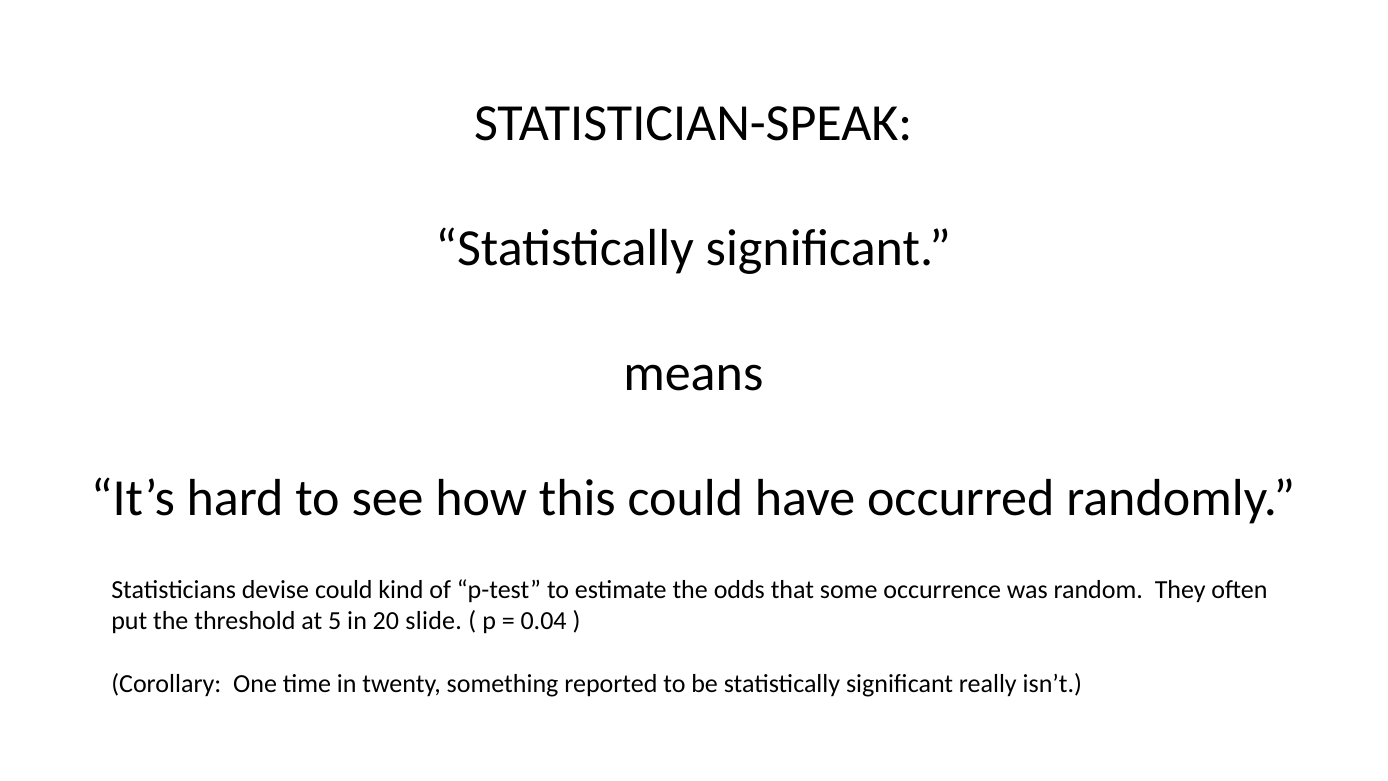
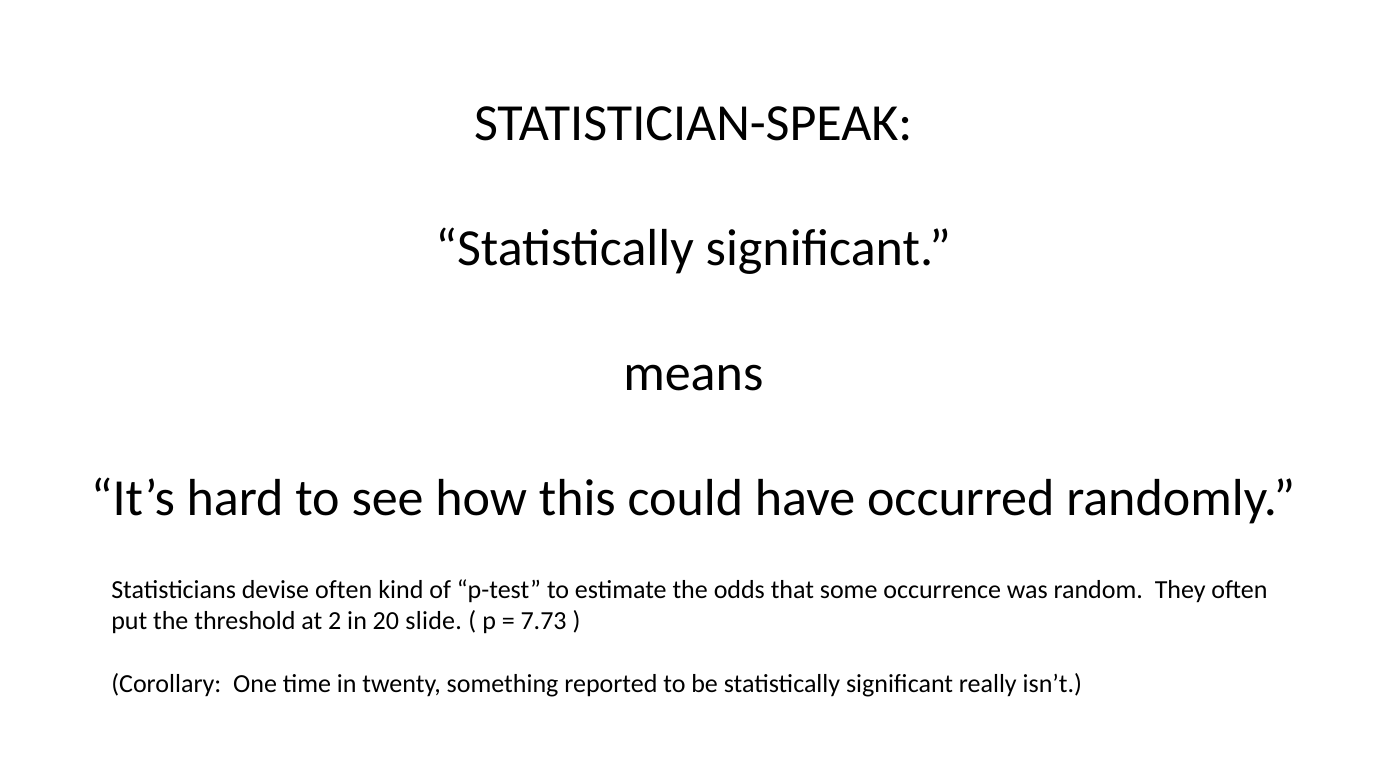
devise could: could -> often (344, 590)
5: 5 -> 2 (335, 621)
0.04: 0.04 -> 7.73 (544, 621)
